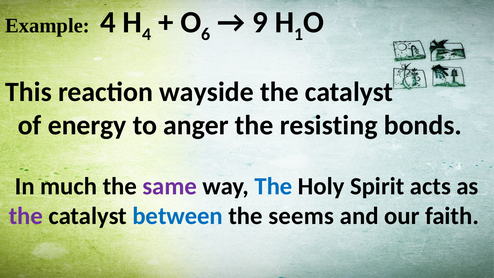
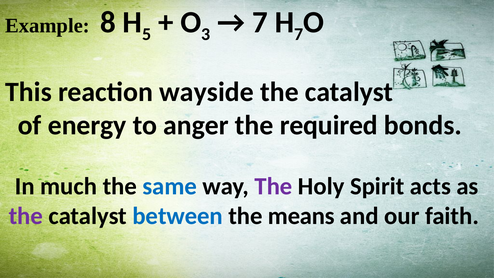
Example 4: 4 -> 8 (108, 22)
4: 4 -> 5 (147, 34)
6: 6 -> 3 (206, 34)
9: 9 -> 7 (260, 22)
1: 1 -> 7 (299, 34)
resisting: resisting -> required (329, 125)
same colour: purple -> blue (170, 186)
The colour: blue -> purple (273, 186)
seems: seems -> means (301, 216)
